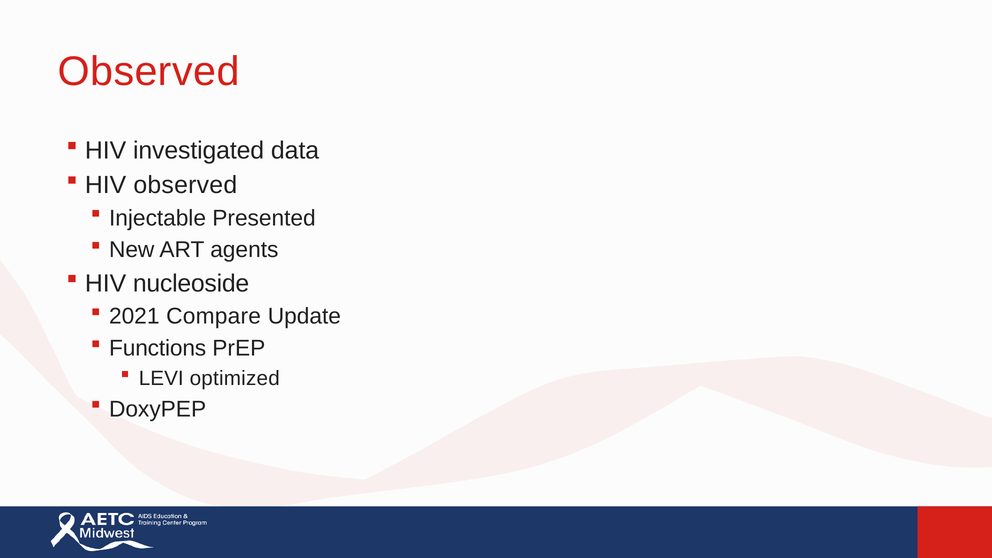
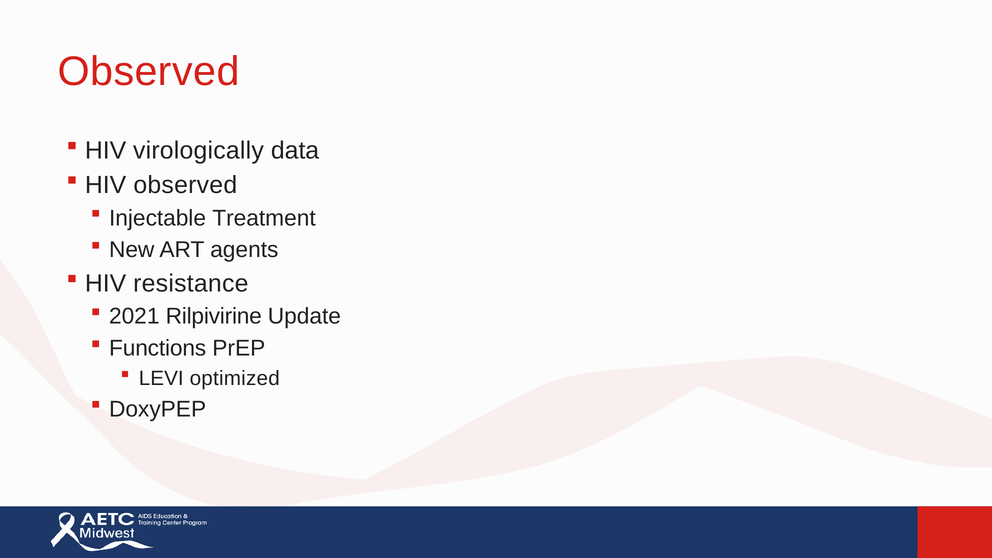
investigated: investigated -> virologically (198, 151)
Presented: Presented -> Treatment (264, 218)
nucleoside: nucleoside -> resistance (191, 284)
Compare: Compare -> Rilpivirine (214, 316)
